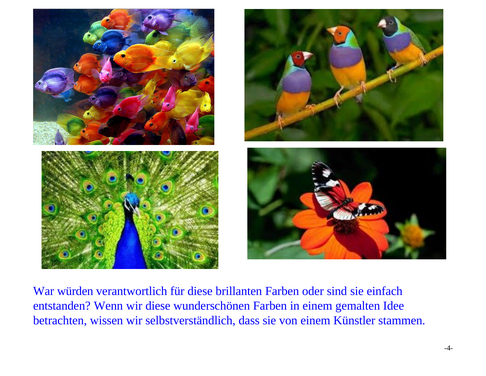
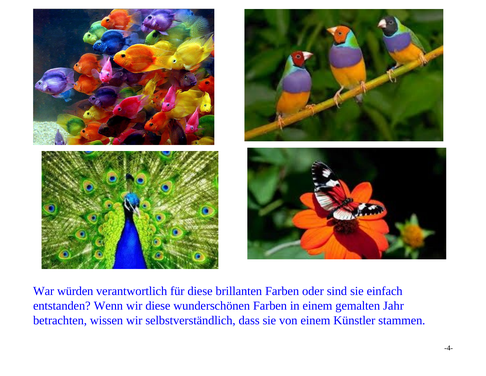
Idee: Idee -> Jahr (393, 305)
